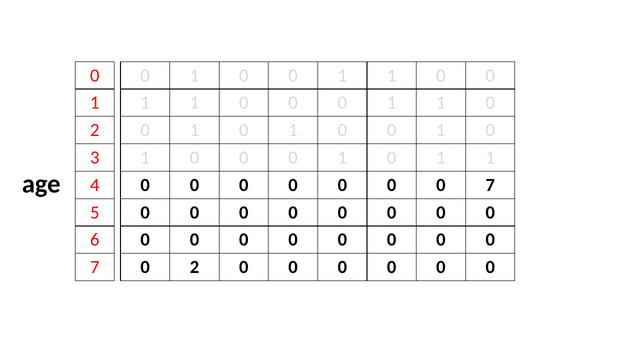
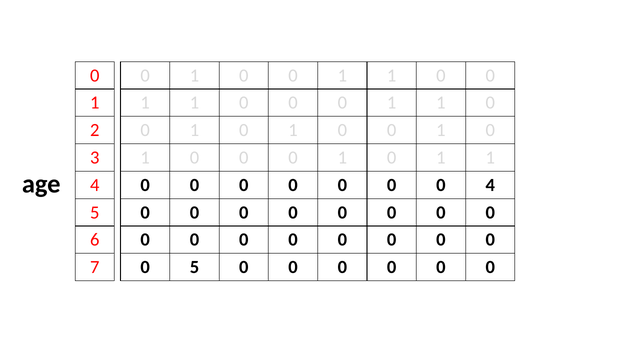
0 7: 7 -> 4 (490, 185)
0 2: 2 -> 5 (194, 268)
